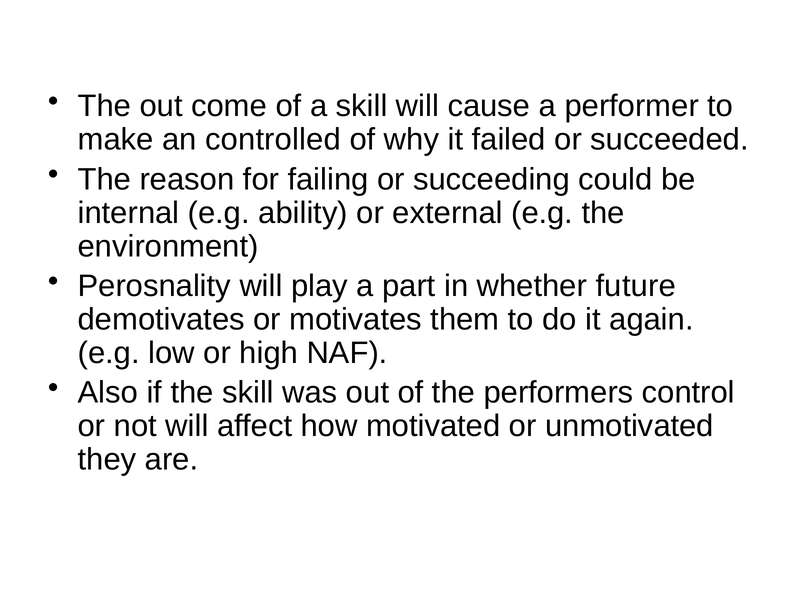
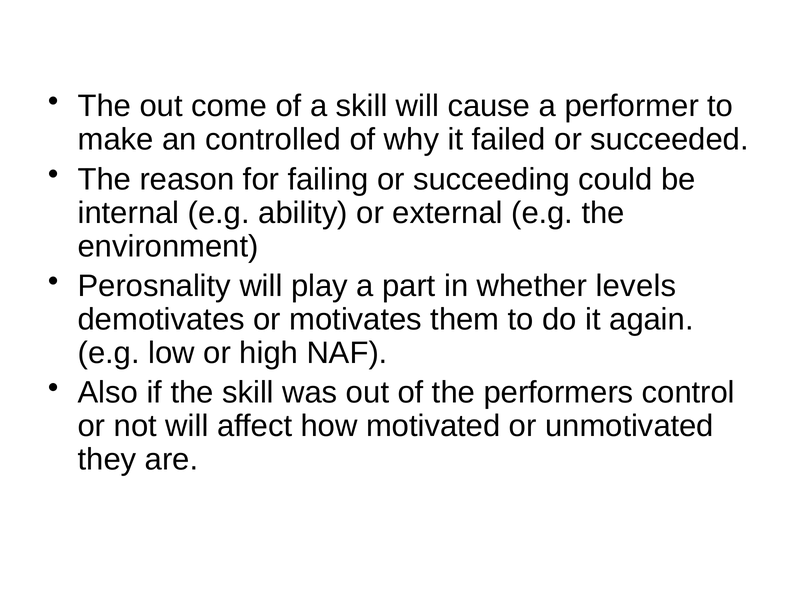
future: future -> levels (636, 286)
